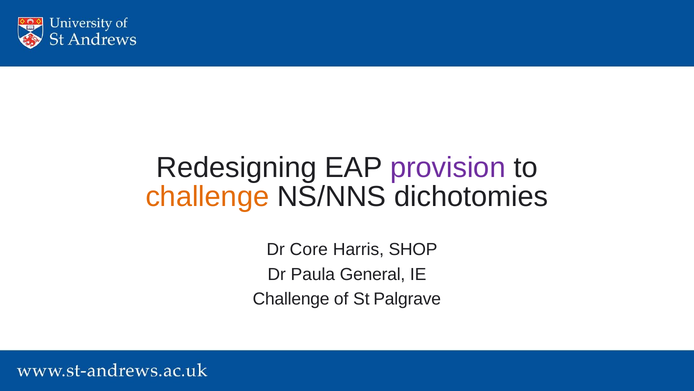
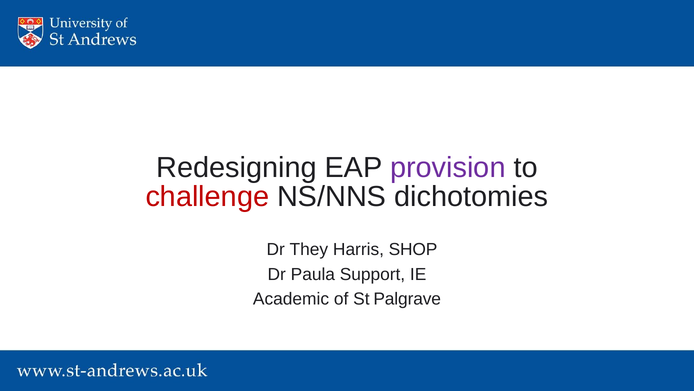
challenge colour: orange -> red (207, 196)
Core: Core -> They (309, 249)
General: General -> Support (372, 274)
Challenge: Challenge -> Academic (291, 299)
